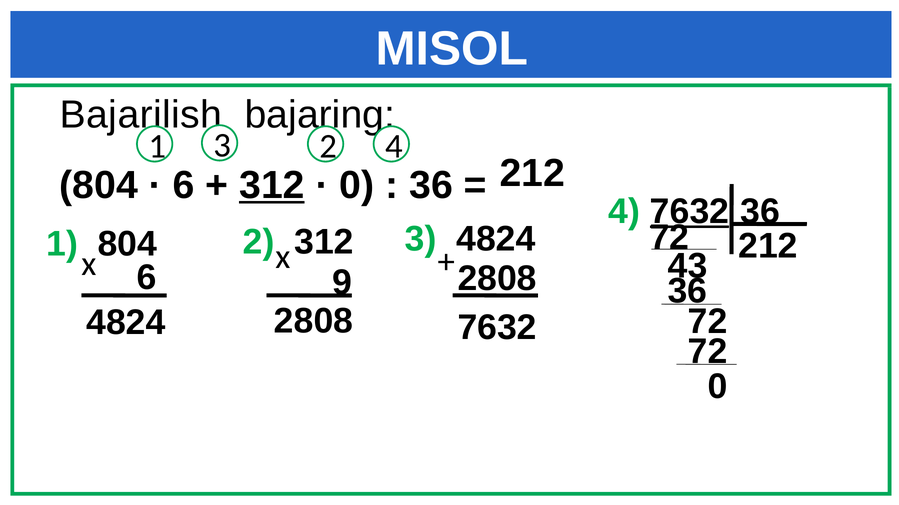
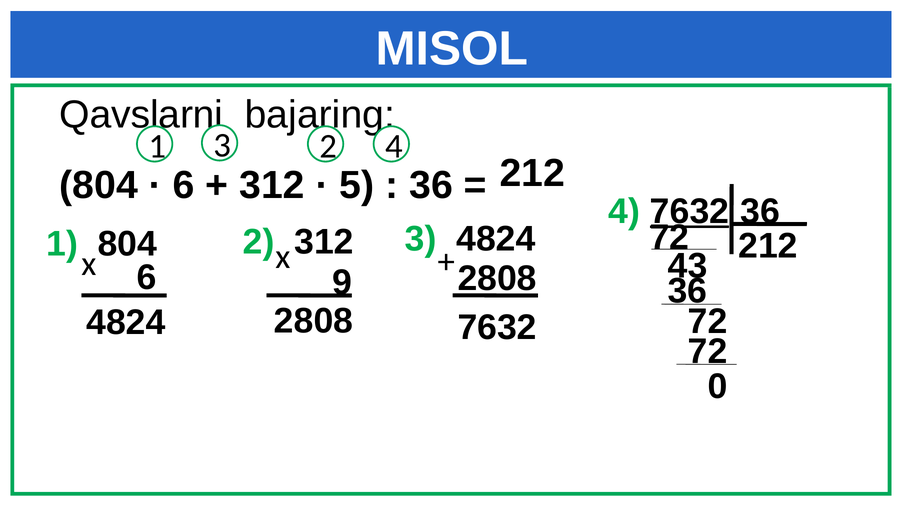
Bajarilish: Bajarilish -> Qavslarni (141, 115)
312 underline: present -> none (272, 186)
0: 0 -> 5 (357, 186)
